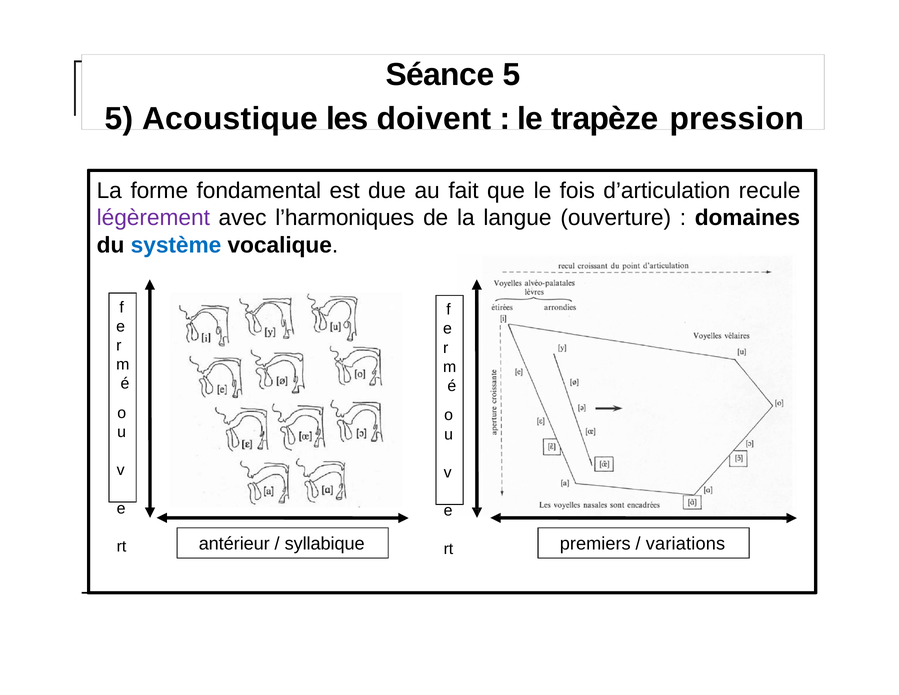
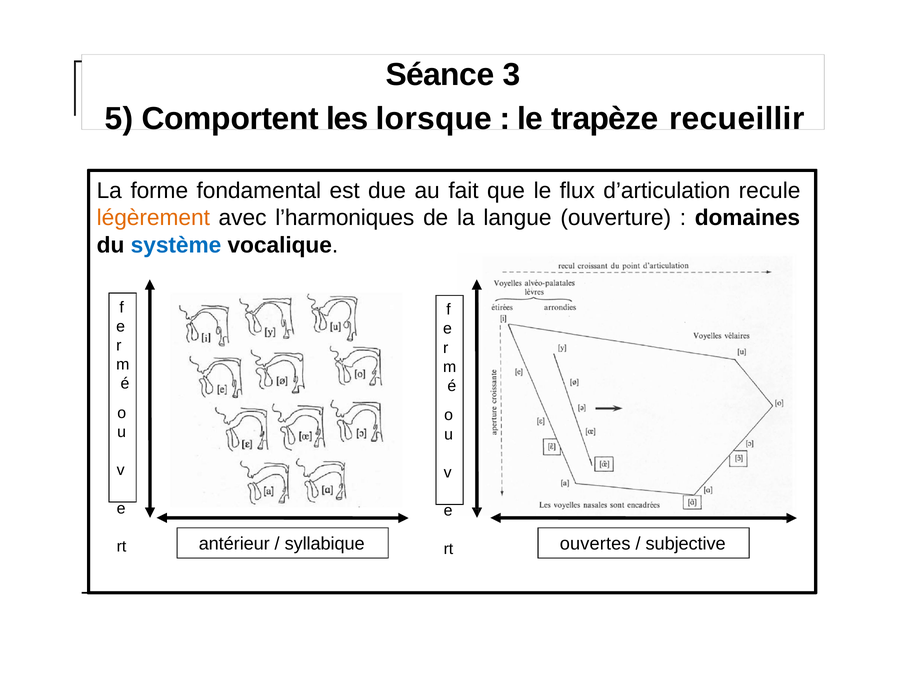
Séance 5: 5 -> 3 (512, 75)
Acoustique: Acoustique -> Comportent (230, 119)
doivent: doivent -> lorsque (434, 119)
pression: pression -> recueillir (737, 119)
fois: fois -> flux (577, 191)
légèrement colour: purple -> orange (153, 218)
premiers: premiers -> ouvertes (595, 543)
variations: variations -> subjective (686, 543)
